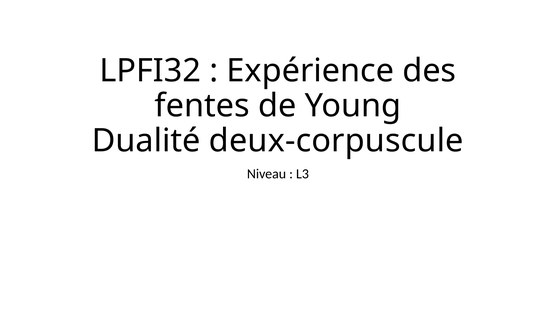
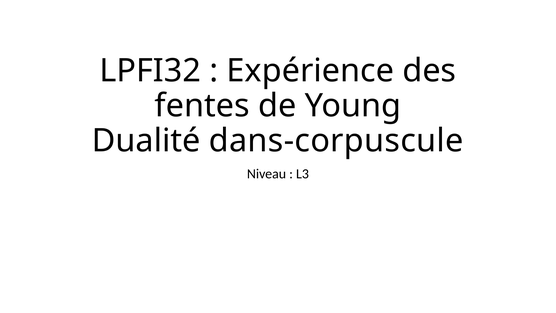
deux-corpuscule: deux-corpuscule -> dans-corpuscule (336, 141)
